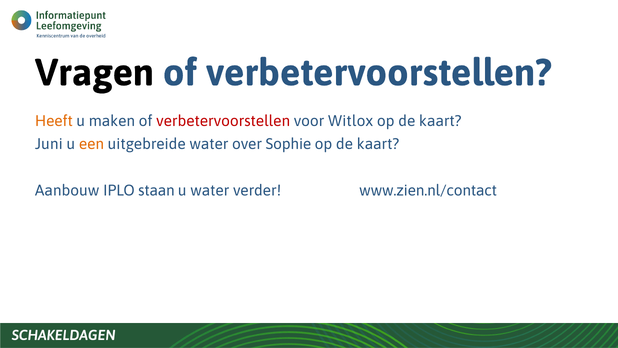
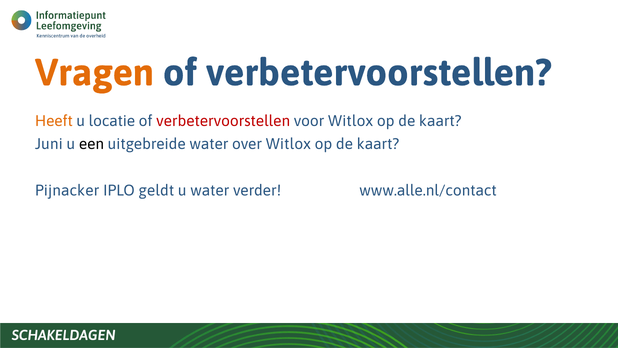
Vragen colour: black -> orange (94, 73)
maken: maken -> locatie (112, 121)
een colour: orange -> black (91, 144)
over Sophie: Sophie -> Witlox (288, 144)
Aanbouw: Aanbouw -> Pijnacker (67, 190)
staan: staan -> geldt (156, 190)
www.zien.nl/contact: www.zien.nl/contact -> www.alle.nl/contact (428, 190)
